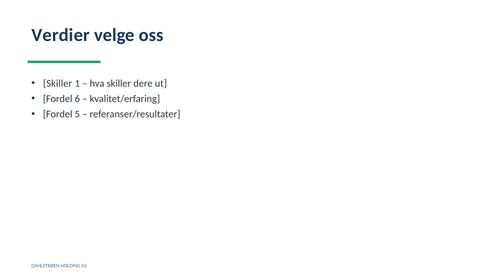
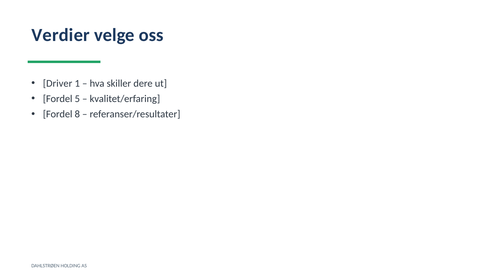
Skiller: Skiller -> Driver (58, 83)
6: 6 -> 5 (77, 99)
5: 5 -> 8 (77, 114)
